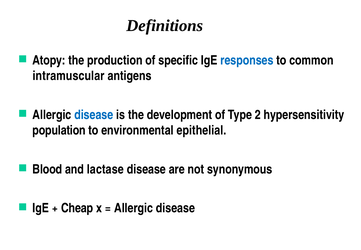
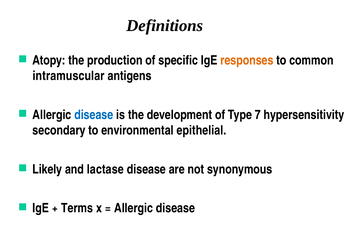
responses colour: blue -> orange (247, 60)
2: 2 -> 7 (258, 115)
population: population -> secondary (59, 130)
Blood: Blood -> Likely (47, 169)
Cheap: Cheap -> Terms (77, 208)
